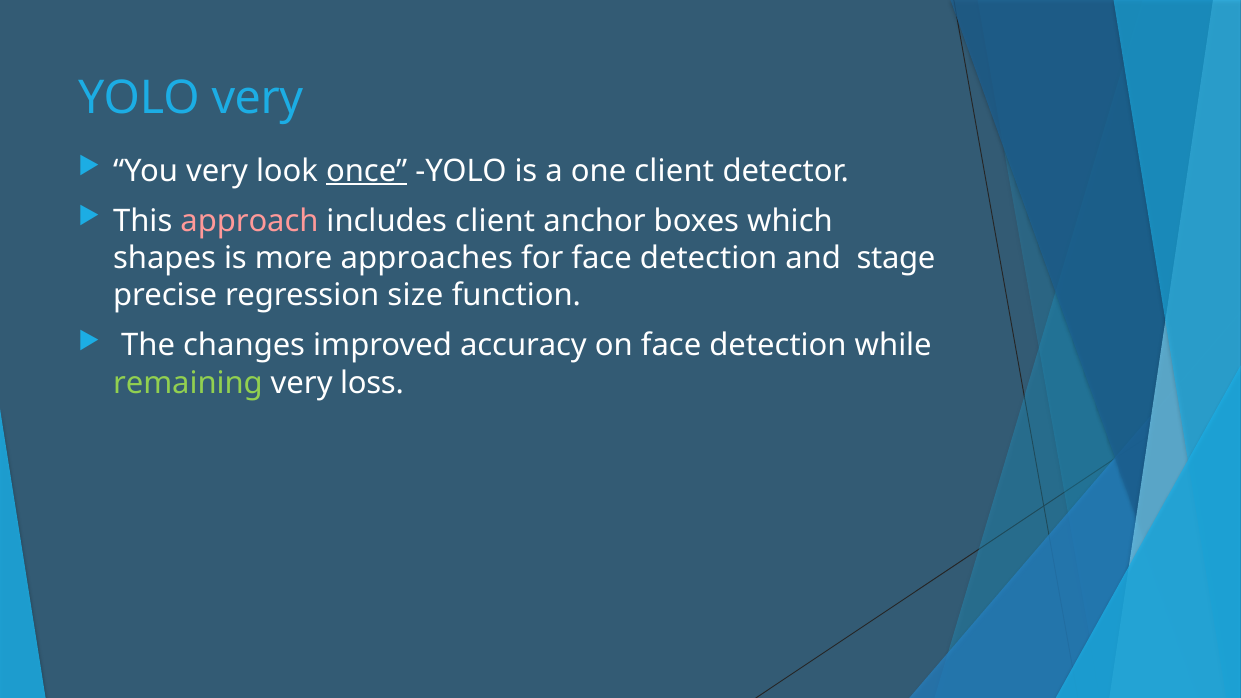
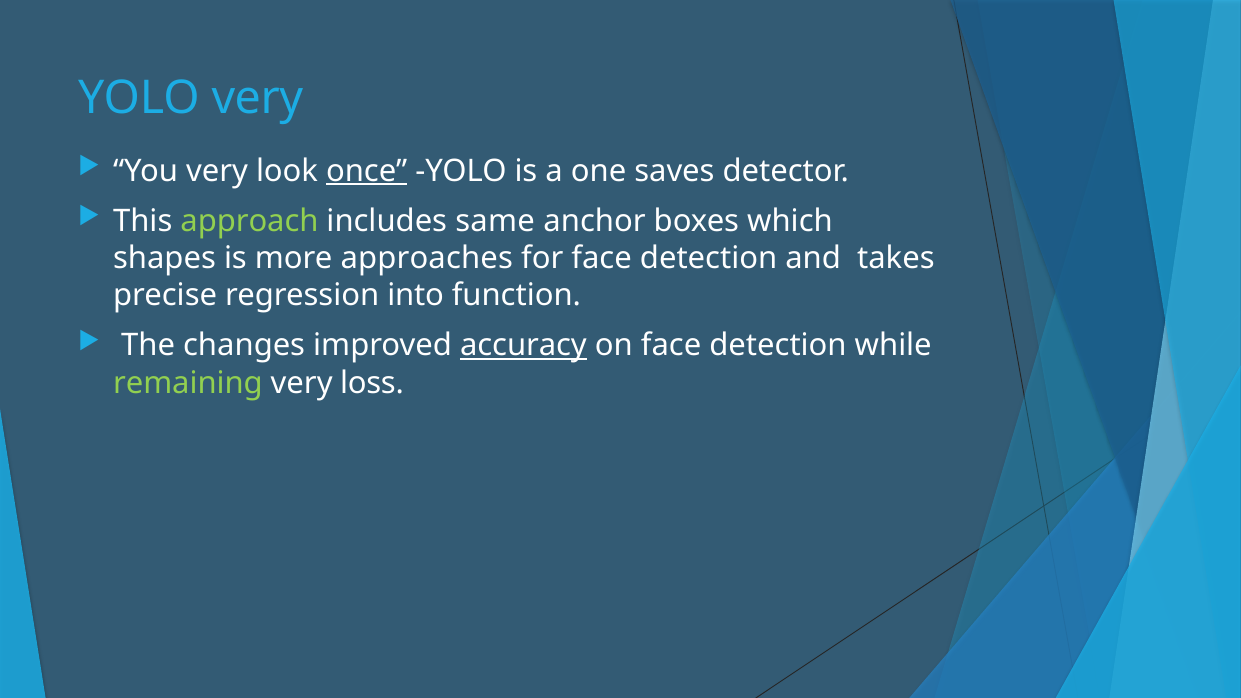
one client: client -> saves (674, 171)
approach colour: pink -> light green (250, 221)
includes client: client -> same (495, 221)
stage: stage -> takes (896, 258)
size: size -> into (416, 296)
accuracy underline: none -> present (523, 346)
